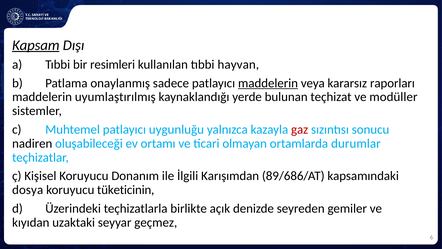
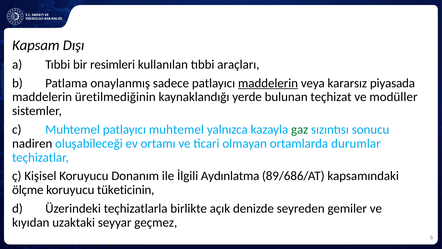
Kapsam underline: present -> none (36, 45)
hayvan: hayvan -> araçları (238, 64)
raporları: raporları -> piyasada (392, 83)
uyumlaştırılmış: uyumlaştırılmış -> üretilmediğinin (115, 97)
patlayıcı uygunluğu: uygunluğu -> muhtemel (176, 129)
gaz colour: red -> green (300, 129)
Karışımdan: Karışımdan -> Aydınlatma (230, 176)
dosya: dosya -> ölçme (28, 190)
